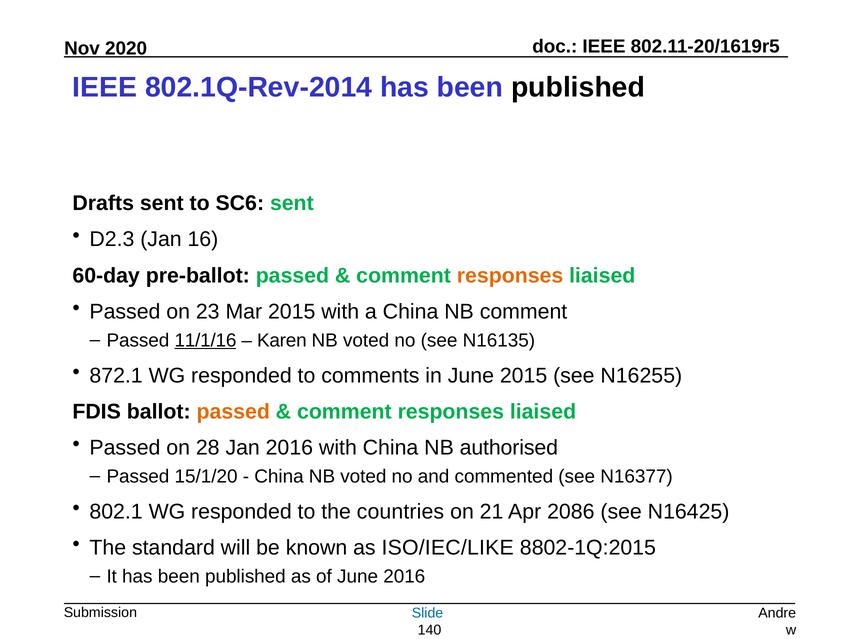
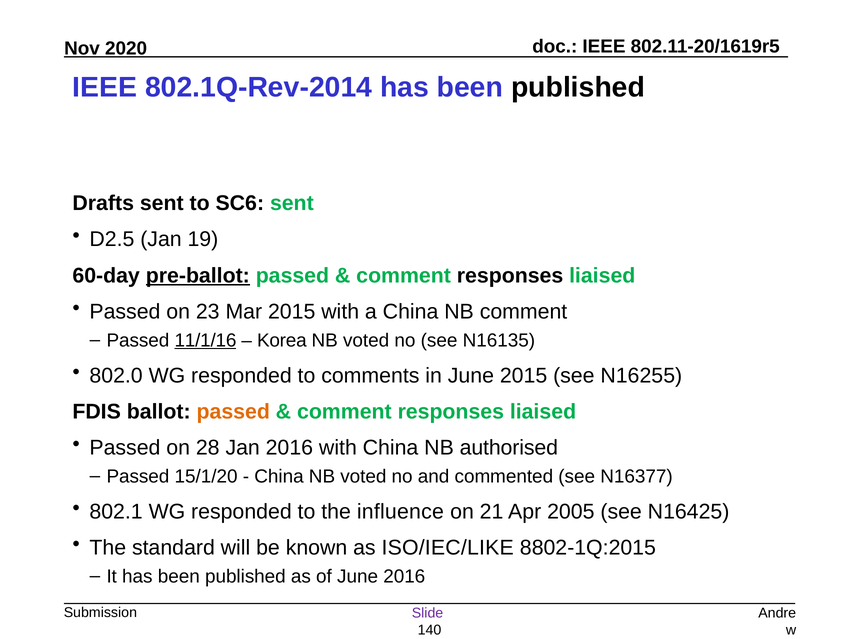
D2.3: D2.3 -> D2.5 (112, 239)
16: 16 -> 19 (203, 239)
pre-ballot underline: none -> present (198, 276)
responses colour: orange -> black (510, 276)
Karen: Karen -> Korea (282, 341)
872.1: 872.1 -> 802.0 (116, 375)
countries: countries -> influence (400, 512)
2086: 2086 -> 2005 (571, 512)
Slide colour: blue -> purple (428, 613)
